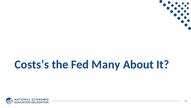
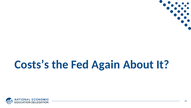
Many: Many -> Again (106, 64)
